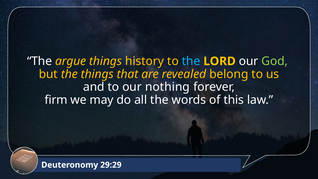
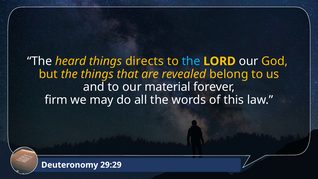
argue: argue -> heard (71, 61)
history: history -> directs (145, 61)
God colour: light green -> yellow (275, 61)
nothing: nothing -> material (168, 87)
